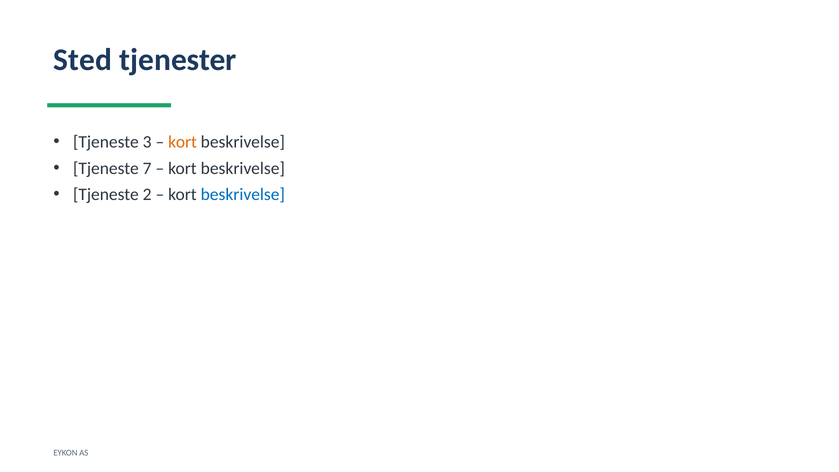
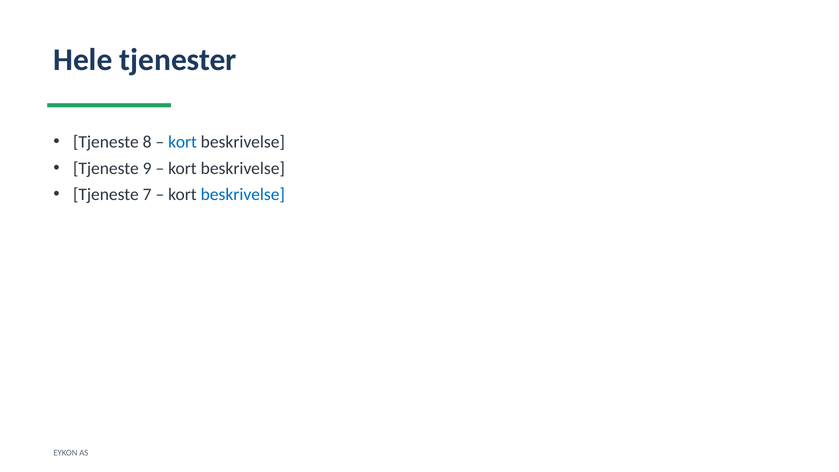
Sted: Sted -> Hele (83, 60)
3: 3 -> 8 (147, 142)
kort colour: orange -> blue (183, 142)
7: 7 -> 9 (147, 168)
2: 2 -> 7 (147, 195)
